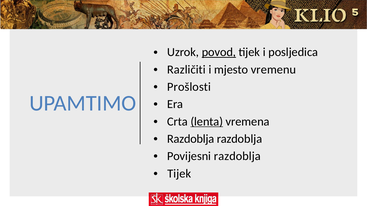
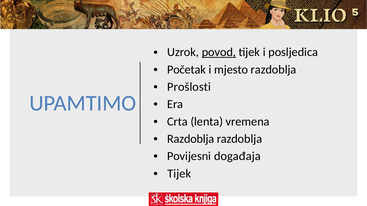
Različiti: Različiti -> Početak (187, 70)
mjesto vremenu: vremenu -> razdoblja (274, 70)
lenta underline: present -> none (207, 122)
Povijesni razdoblja: razdoblja -> događaja (237, 156)
